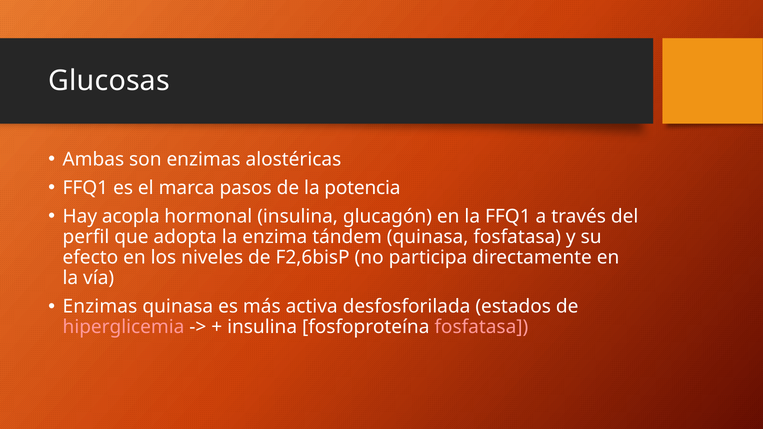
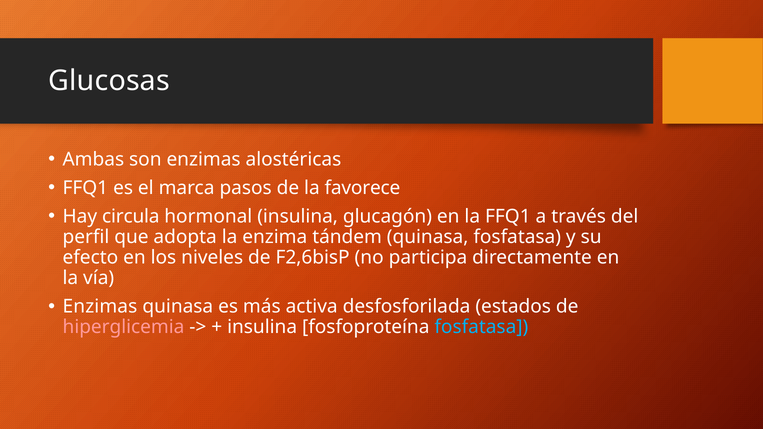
potencia: potencia -> favorece (362, 188)
acopla: acopla -> circula (131, 216)
fosfatasa colour: pink -> light blue (481, 327)
